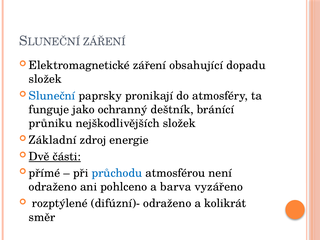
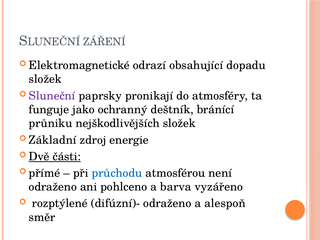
Elektromagnetické záření: záření -> odrazí (149, 65)
Sluneční colour: blue -> purple (52, 96)
kolikrát: kolikrát -> alespoň (225, 203)
